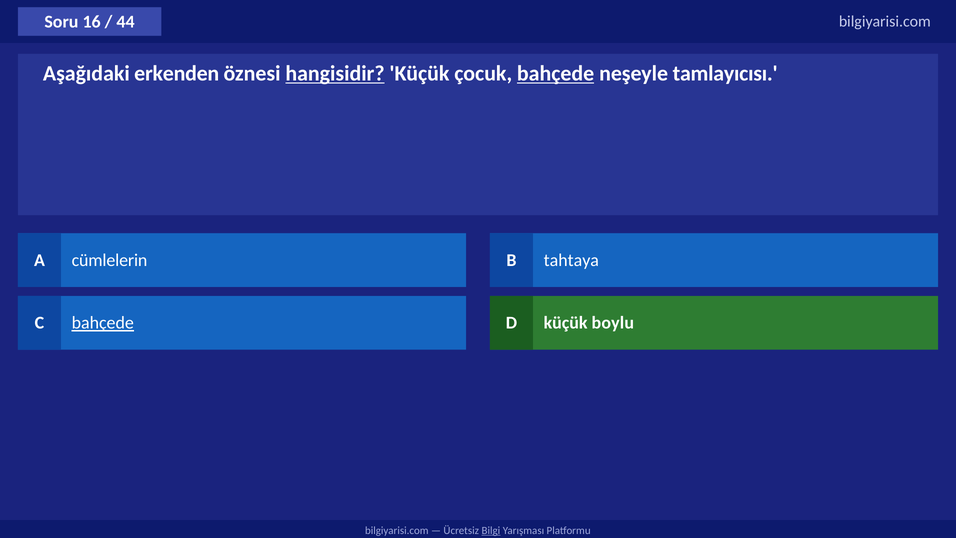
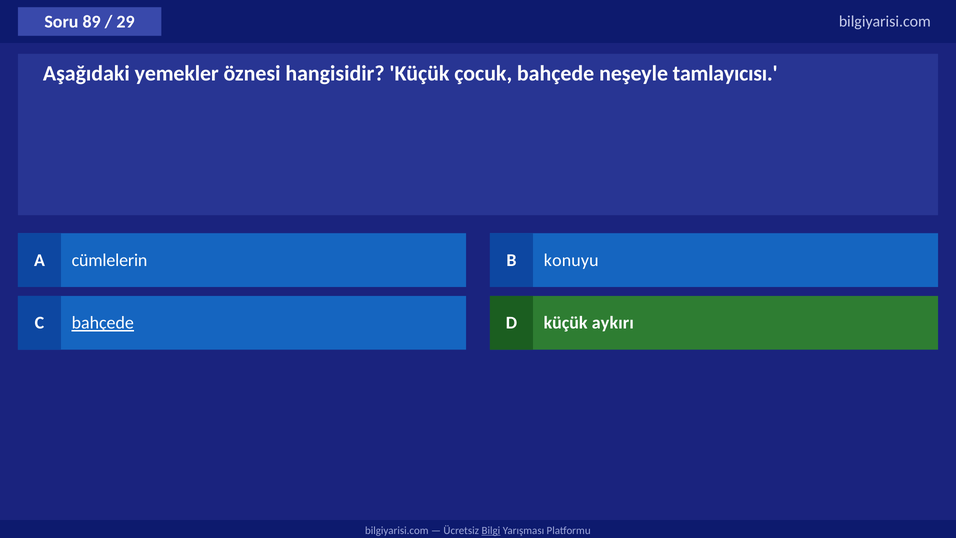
16: 16 -> 89 (92, 22)
44: 44 -> 29 (126, 22)
erkenden: erkenden -> yemekler (177, 74)
hangisidir underline: present -> none (335, 74)
bahçede underline: present -> none (556, 74)
tahtaya: tahtaya -> konuyu (571, 260)
boylu: boylu -> aykırı (613, 323)
